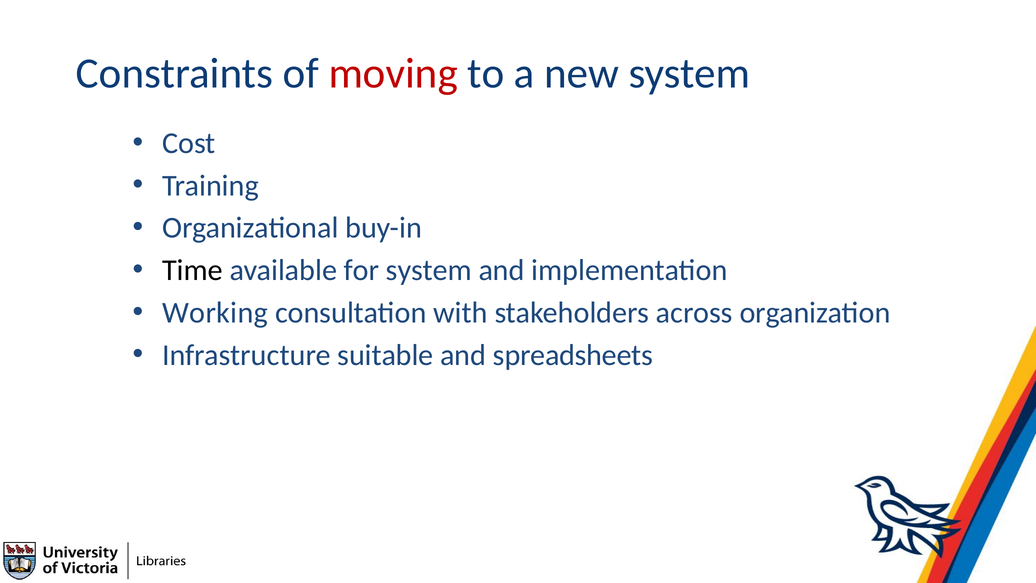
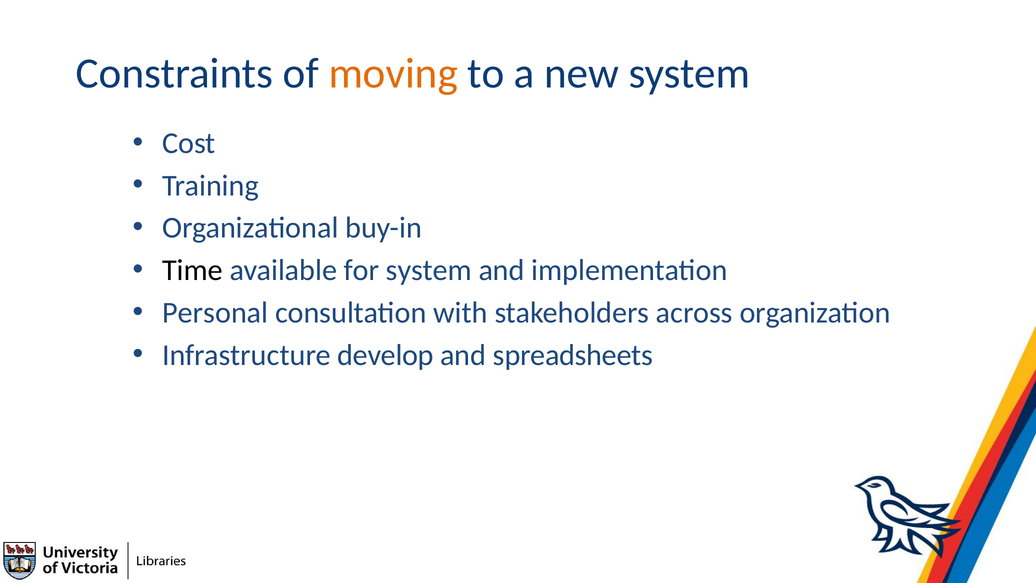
moving colour: red -> orange (393, 74)
Working: Working -> Personal (215, 313)
suitable: suitable -> develop (385, 355)
